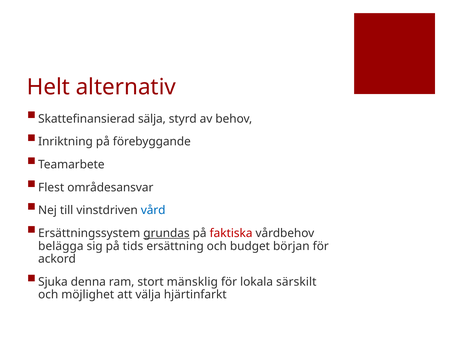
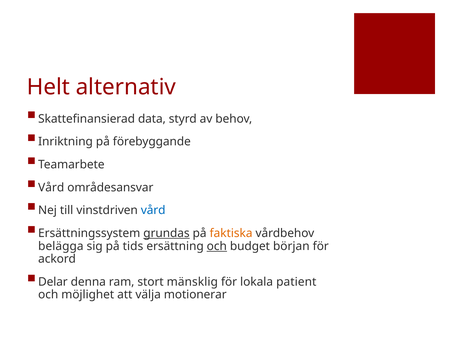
sälja: sälja -> data (152, 119)
Flest: Flest -> Vård (51, 187)
faktiska colour: red -> orange (231, 233)
och underline: none -> present (217, 246)
Sjuka: Sjuka -> Delar (53, 282)
särskilt: särskilt -> patient (296, 282)
hjärtinfarkt: hjärtinfarkt -> motionerar (195, 294)
